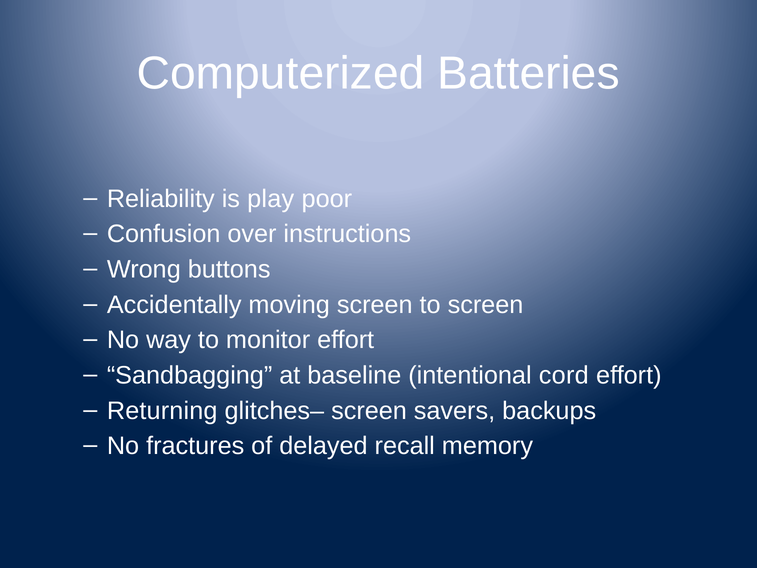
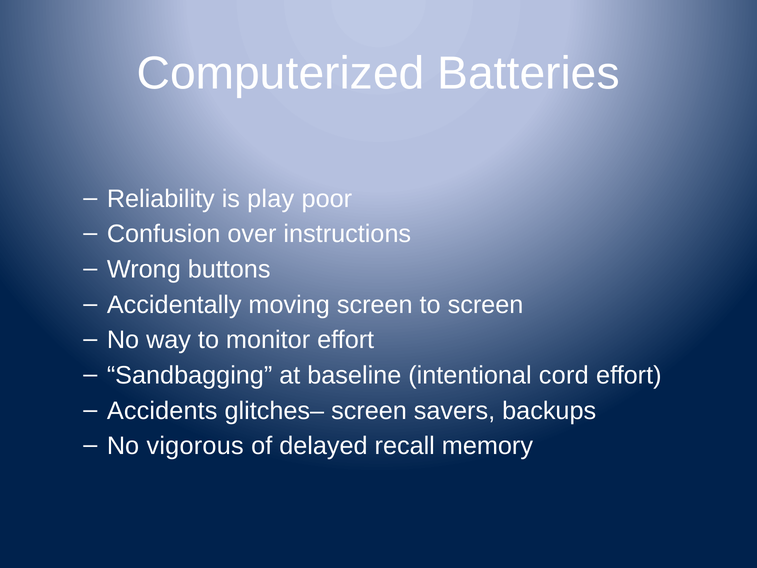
Returning: Returning -> Accidents (162, 411)
fractures: fractures -> vigorous (195, 446)
